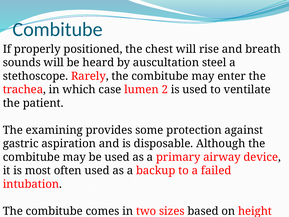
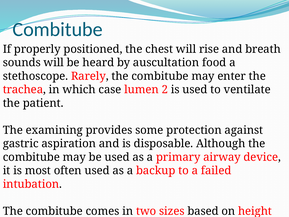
steel: steel -> food (214, 63)
